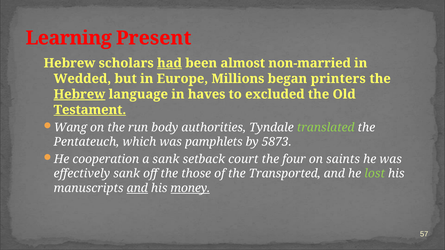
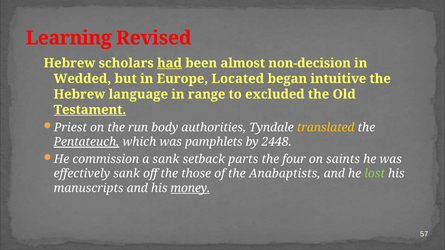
Present: Present -> Revised (154, 38)
non-married: non-married -> non-decision (310, 63)
Millions: Millions -> Located (238, 79)
printers: printers -> intuitive (338, 79)
Hebrew underline: present -> none (79, 94)
haves: haves -> range (207, 94)
Wang: Wang -> Priest (70, 128)
translated colour: light green -> yellow (326, 128)
Pentateuch underline: none -> present (86, 142)
5873: 5873 -> 2448 (277, 142)
cooperation: cooperation -> commission (106, 159)
court: court -> parts (243, 159)
Transported: Transported -> Anabaptists (285, 174)
and underline: present -> none (137, 188)
